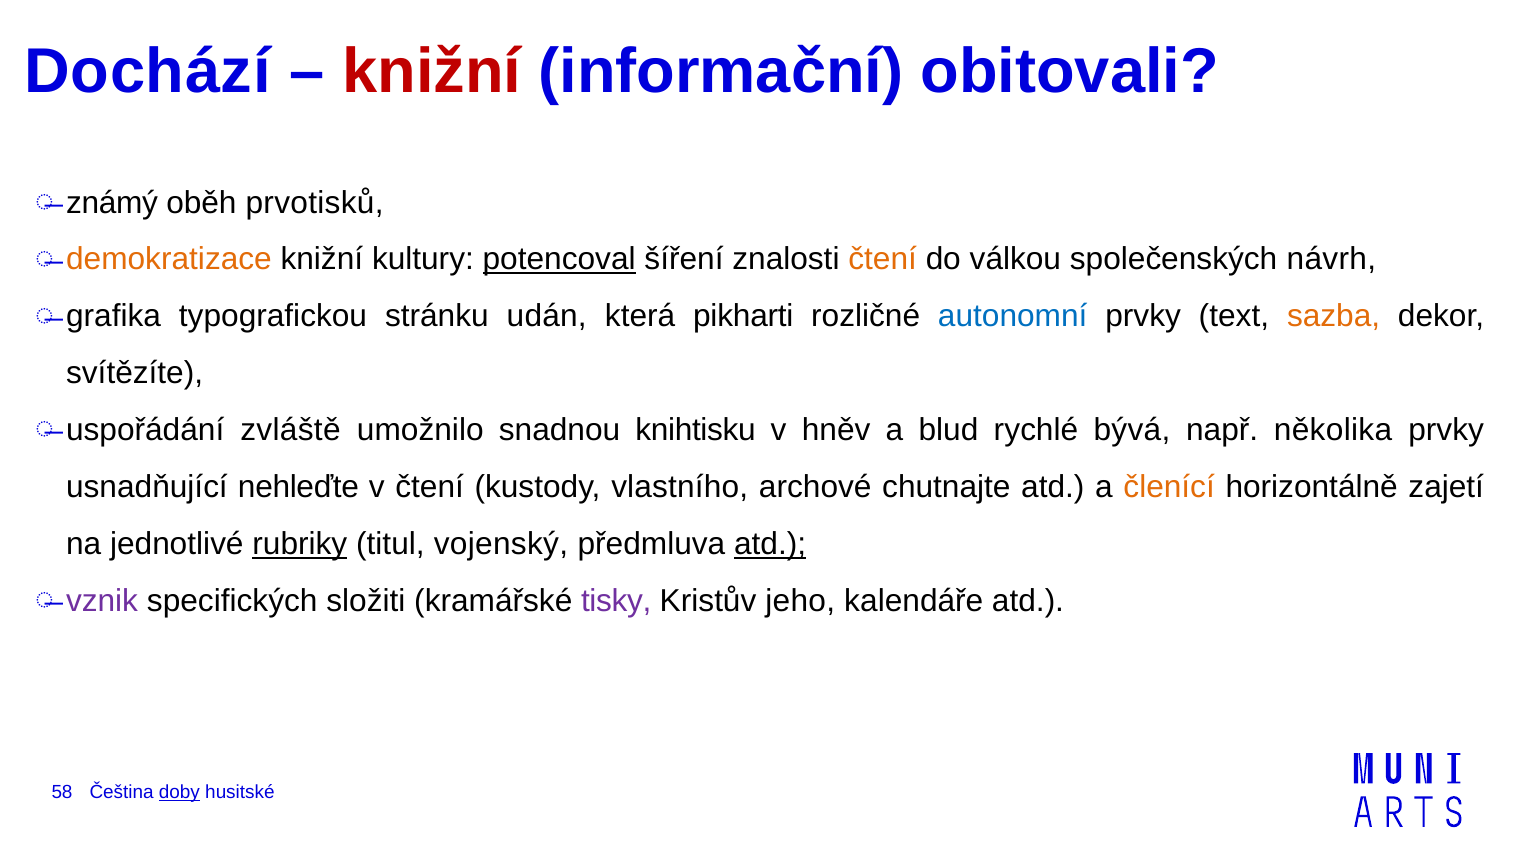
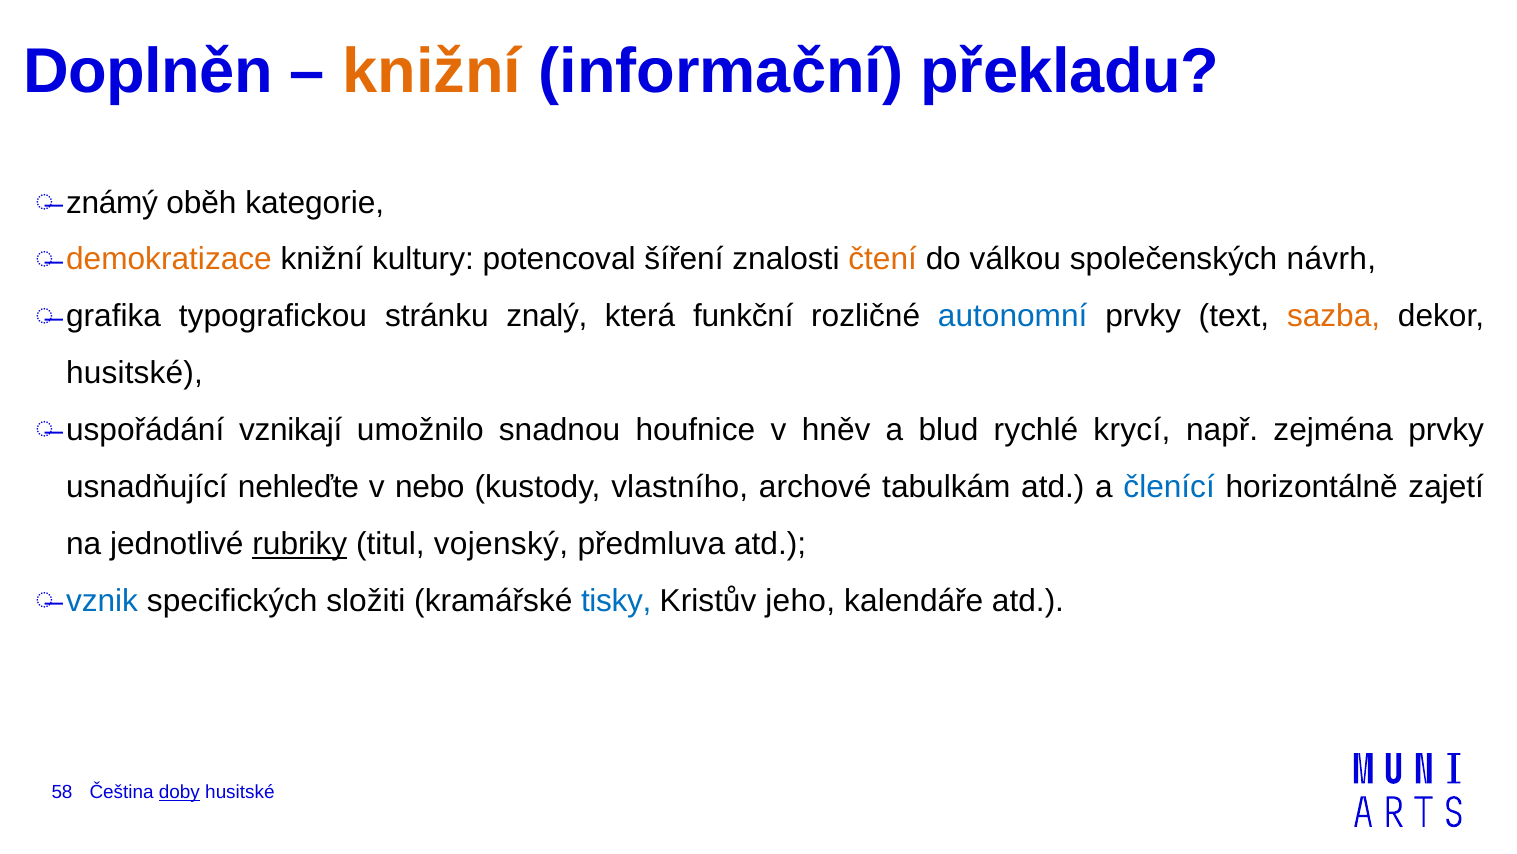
Dochází: Dochází -> Doplněn (148, 72)
knižní colour: red -> orange (432, 72)
obitovali: obitovali -> překladu (1070, 72)
prvotisků: prvotisků -> kategorie (315, 202)
potencoval underline: present -> none (559, 259)
udán: udán -> znalý (547, 316)
pikharti: pikharti -> funkční (743, 316)
svítězíte: svítězíte -> husitské (135, 373)
zvláště: zvláště -> vznikají (291, 430)
knihtisku: knihtisku -> houfnice (695, 430)
bývá: bývá -> krycí (1132, 430)
několika: několika -> zejména (1333, 430)
v čtení: čtení -> nebo (430, 487)
chutnajte: chutnajte -> tabulkám (946, 487)
členící colour: orange -> blue (1169, 487)
atd underline: present -> none (770, 544)
vznik colour: purple -> blue (102, 601)
tisky colour: purple -> blue (616, 601)
